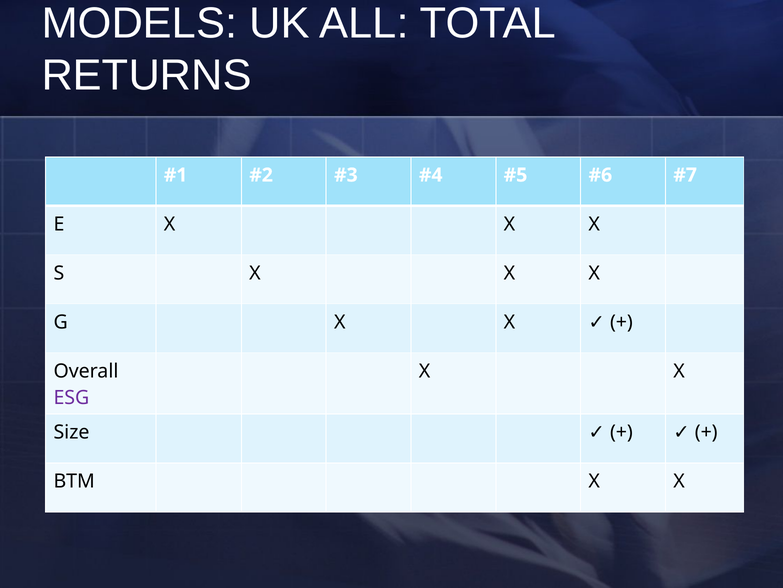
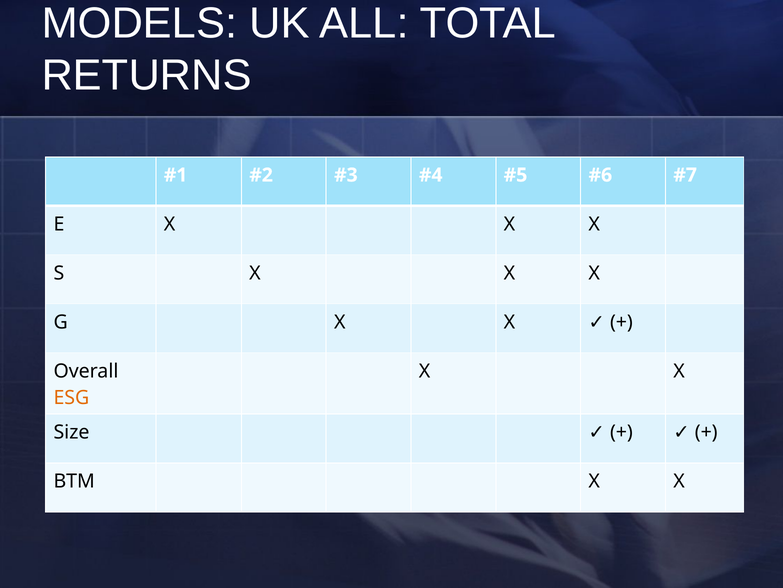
ESG colour: purple -> orange (71, 397)
